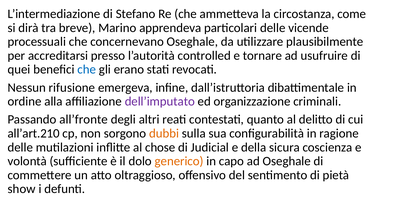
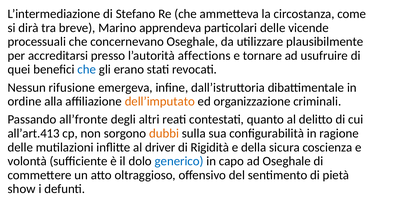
controlled: controlled -> affections (204, 56)
dell’imputato colour: purple -> orange (160, 101)
all’art.210: all’art.210 -> all’art.413 (34, 133)
chose: chose -> driver (160, 147)
Judicial: Judicial -> Rigidità (210, 147)
generico colour: orange -> blue (179, 161)
